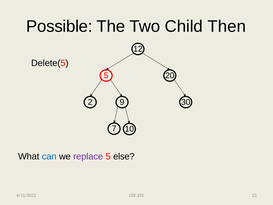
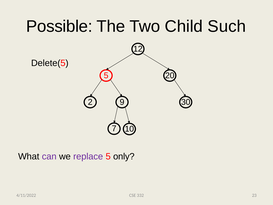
Then: Then -> Such (227, 26)
can colour: blue -> purple (49, 156)
else: else -> only (124, 156)
